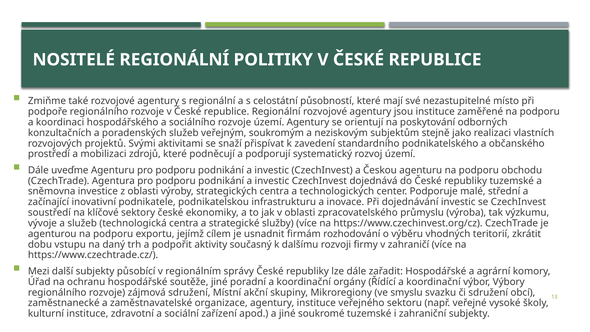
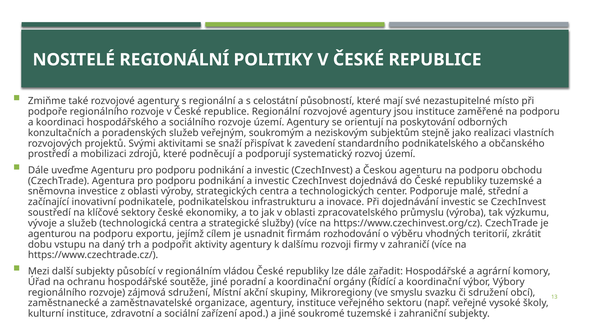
aktivity současný: současný -> agentury (251, 244)
správy: správy -> vládou (239, 271)
